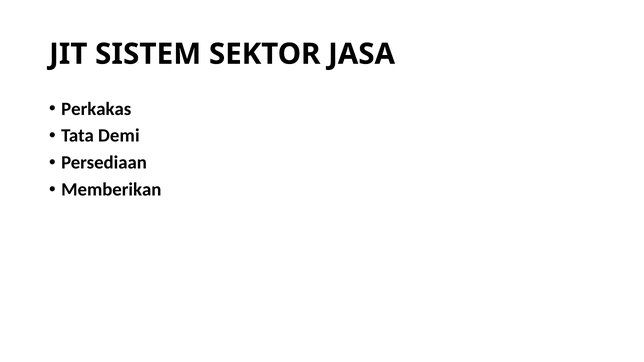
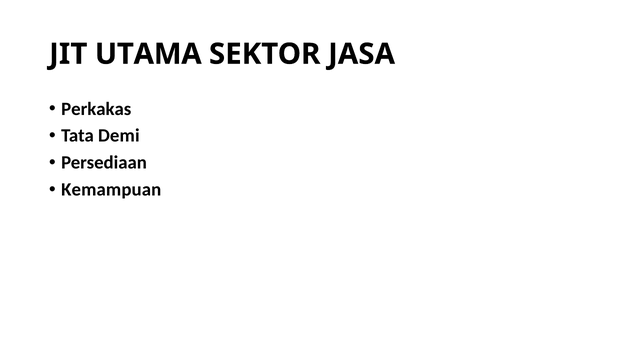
SISTEM: SISTEM -> UTAMA (148, 54)
Memberikan: Memberikan -> Kemampuan (111, 190)
